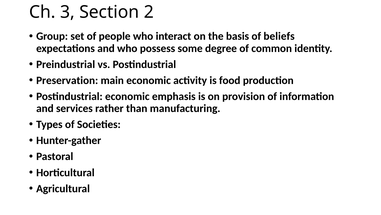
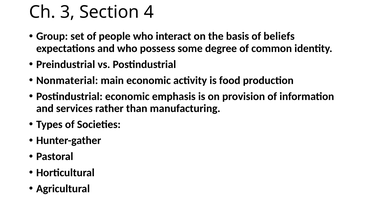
2: 2 -> 4 (149, 12)
Preservation: Preservation -> Nonmaterial (67, 80)
